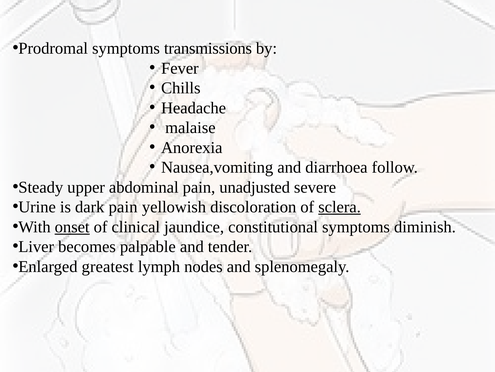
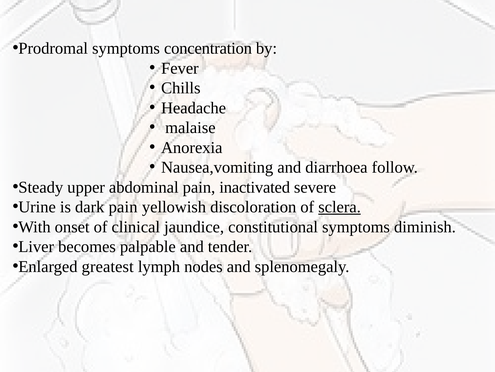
transmissions: transmissions -> concentration (208, 48)
unadjusted: unadjusted -> inactivated (255, 187)
onset underline: present -> none (72, 226)
